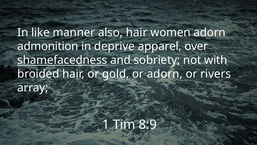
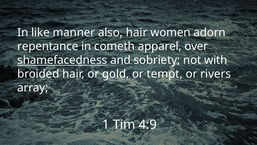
admonition: admonition -> repentance (48, 46)
deprive: deprive -> cometh (115, 46)
or adorn: adorn -> tempt (165, 74)
8:9: 8:9 -> 4:9 (148, 124)
